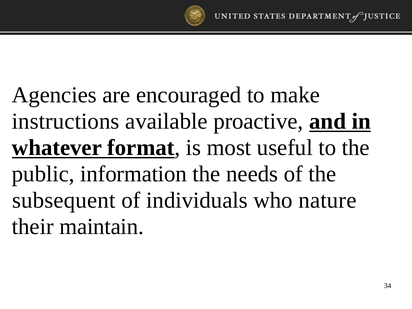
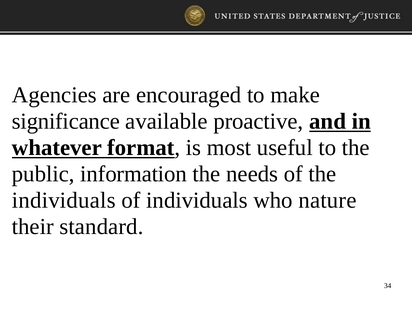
instructions: instructions -> significance (66, 121)
subsequent: subsequent -> individuals (64, 200)
maintain: maintain -> standard (101, 227)
